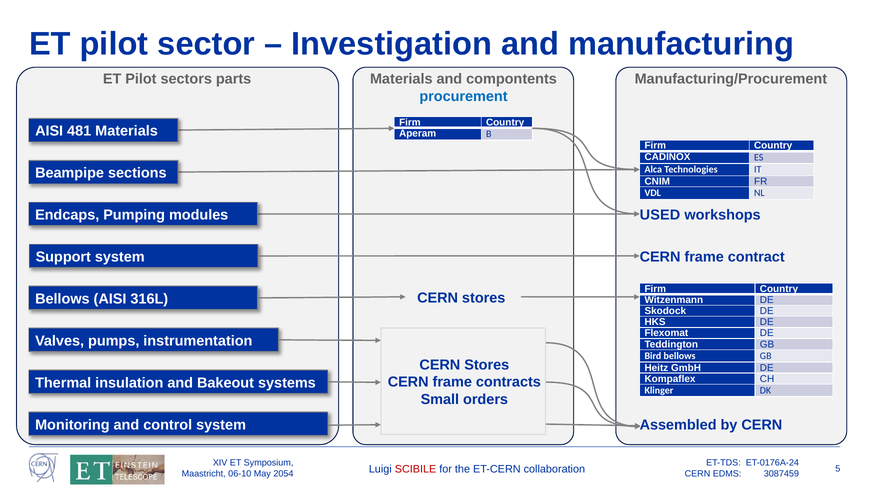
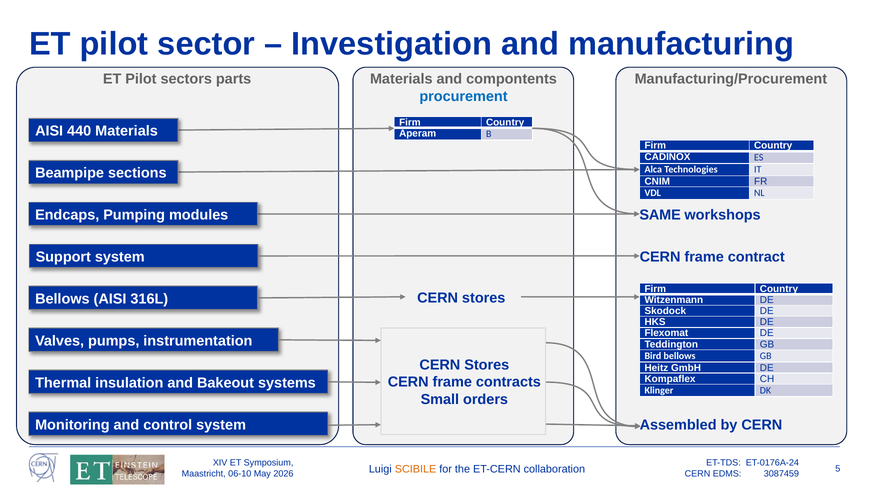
481: 481 -> 440 (79, 131)
USED: USED -> SAME (660, 215)
SCIBILE colour: red -> orange (416, 469)
2054: 2054 -> 2026 (283, 474)
